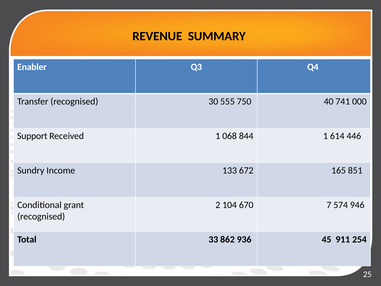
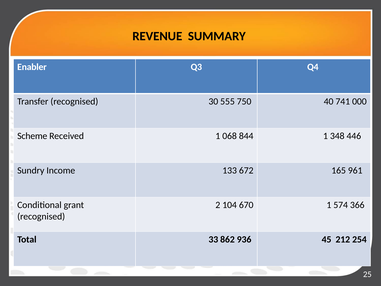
Support: Support -> Scheme (32, 136)
614: 614 -> 348 (337, 136)
851: 851 -> 961 (355, 170)
670 7: 7 -> 1 (329, 205)
946: 946 -> 366 (357, 205)
911: 911 -> 212 (343, 239)
